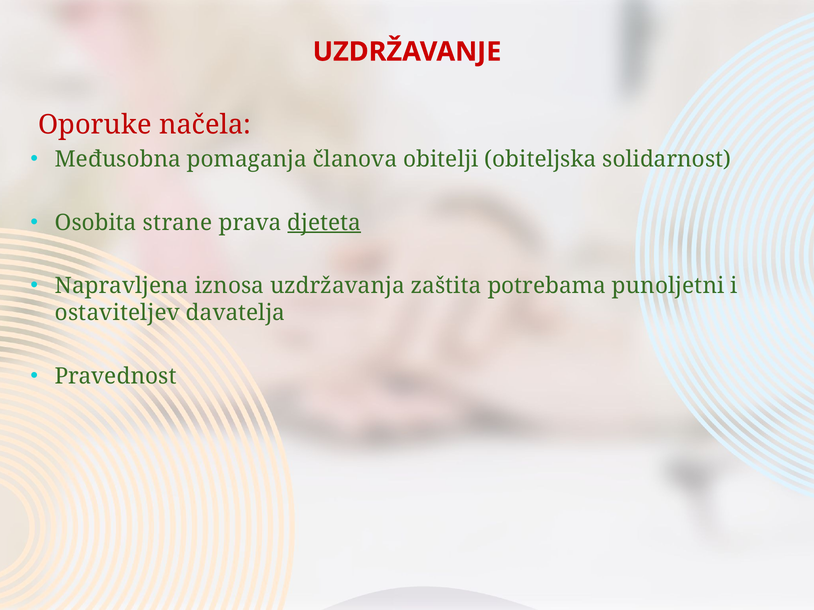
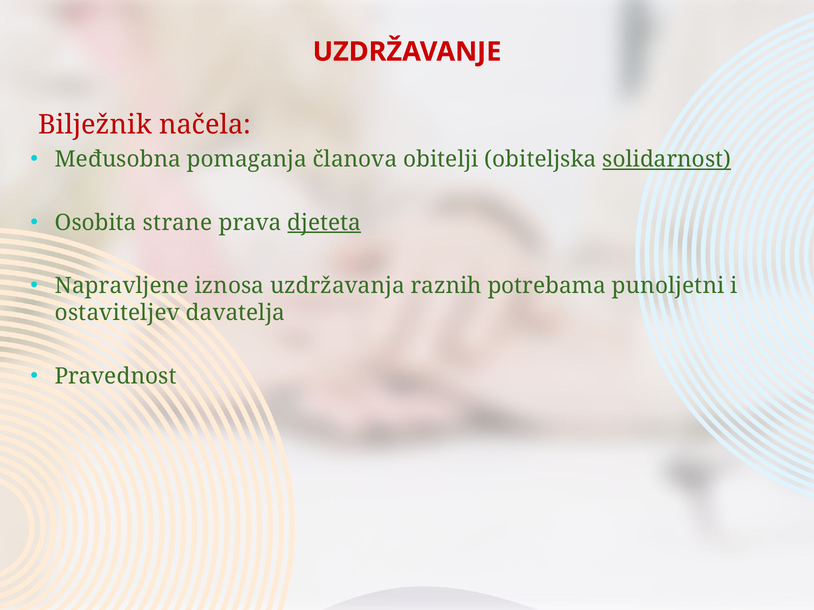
Oporuke: Oporuke -> Bilježnik (95, 125)
solidarnost underline: none -> present (667, 159)
Napravljena: Napravljena -> Napravljene (122, 286)
zaštita: zaštita -> raznih (446, 286)
